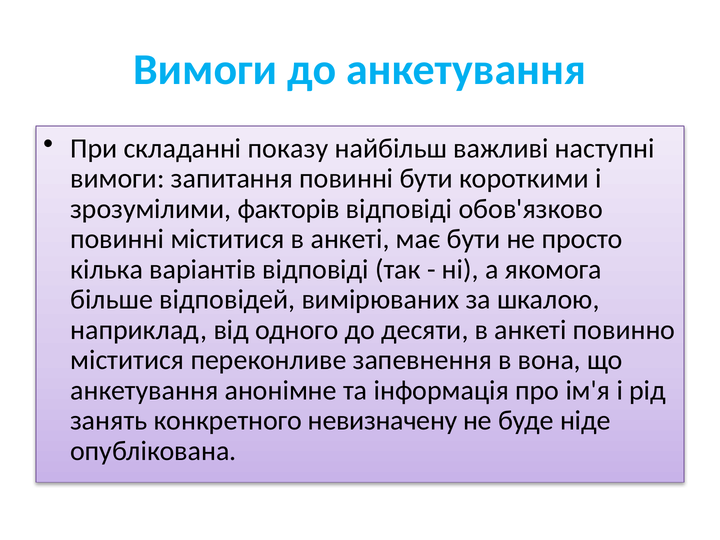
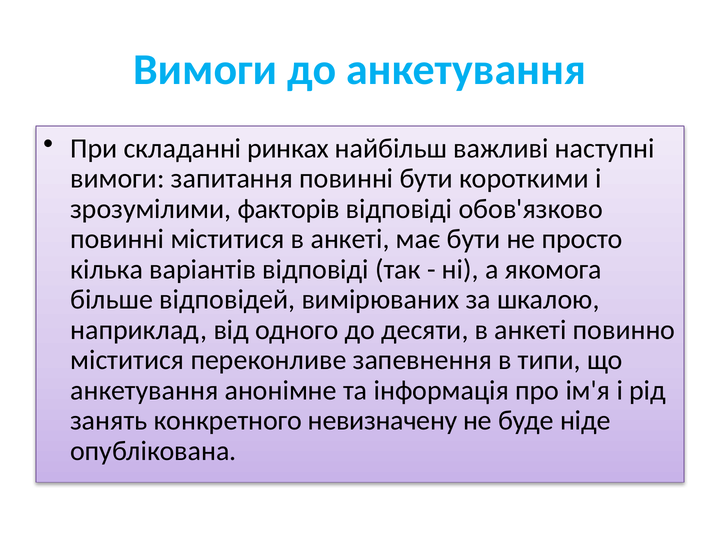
показу: показу -> ринках (288, 148)
вона: вона -> типи (549, 360)
